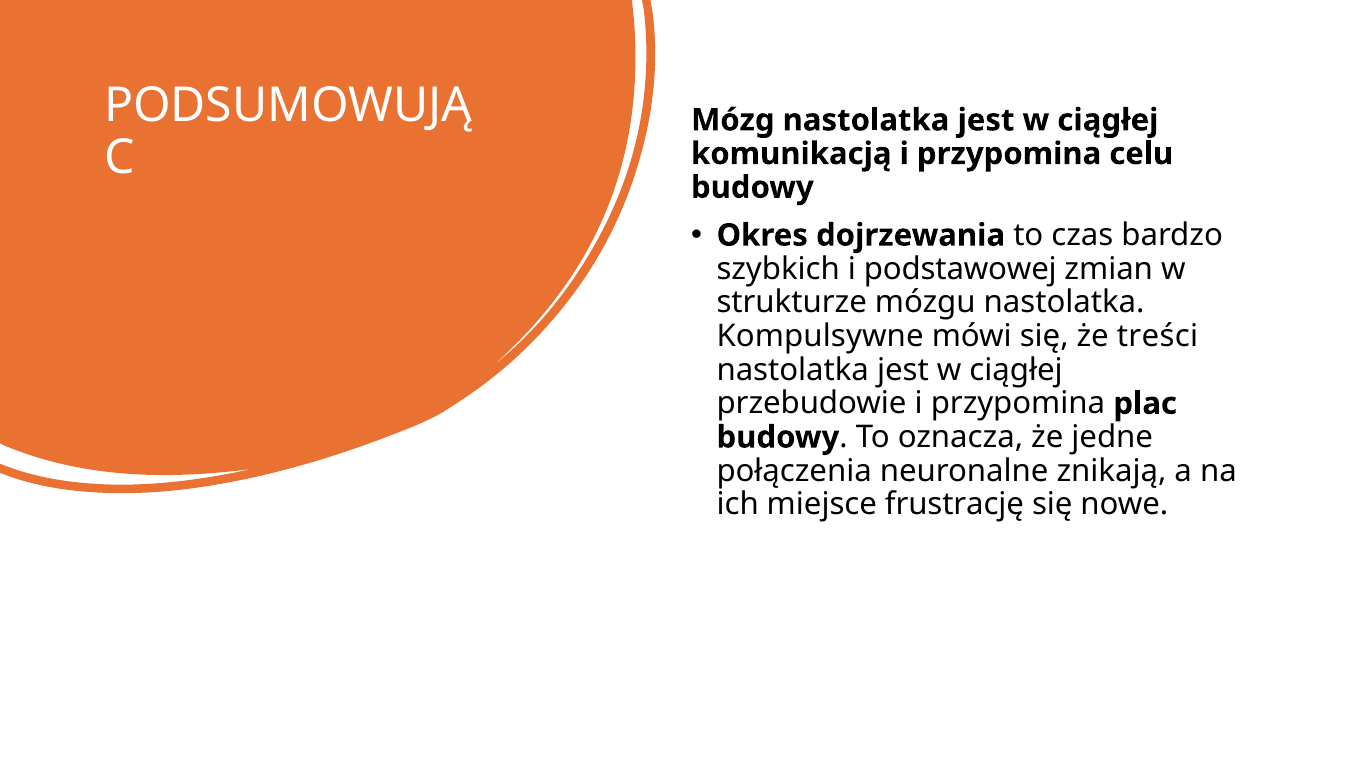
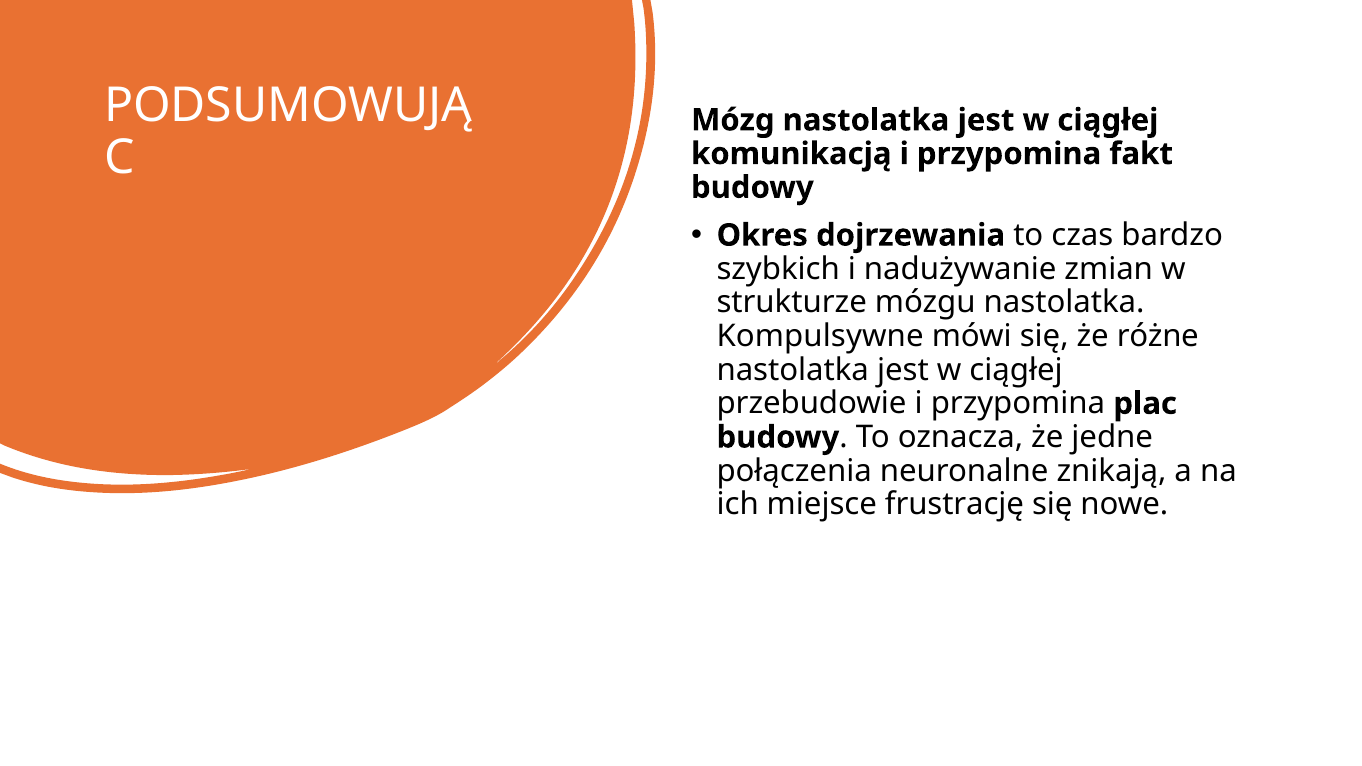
celu: celu -> fakt (1141, 154)
podstawowej: podstawowej -> nadużywanie (960, 269)
treści: treści -> różne (1158, 336)
